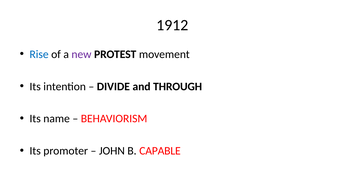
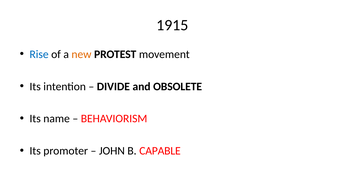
1912: 1912 -> 1915 (172, 25)
new colour: purple -> orange (81, 54)
THROUGH: THROUGH -> OBSOLETE (178, 86)
